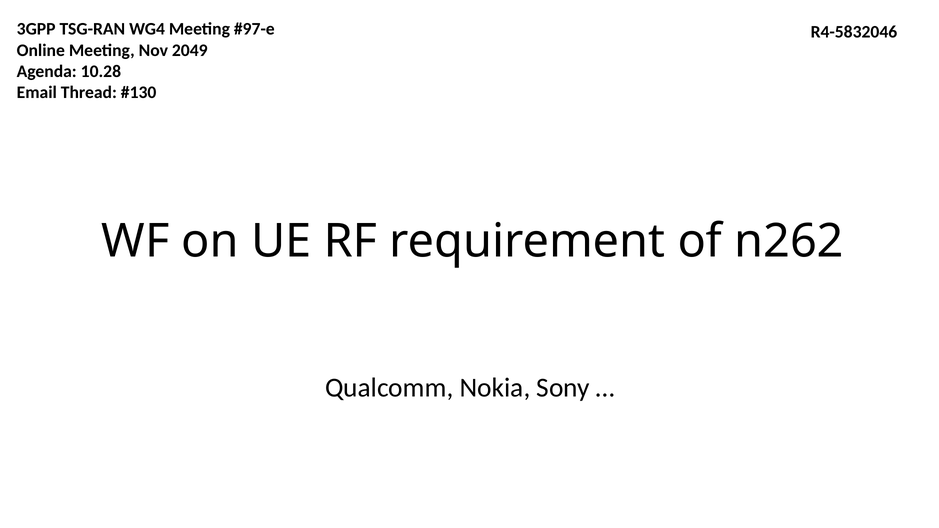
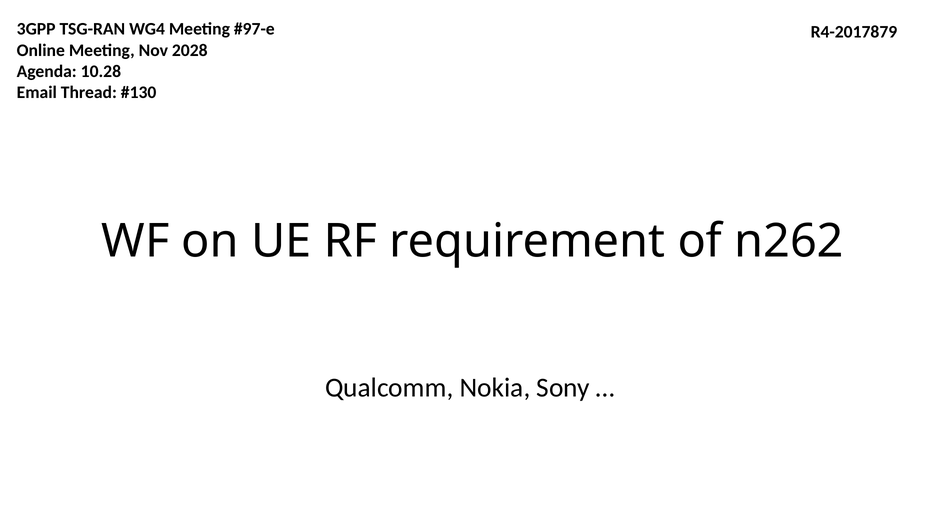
R4-5832046: R4-5832046 -> R4-2017879 (854, 32)
2049: 2049 -> 2028 (190, 50)
